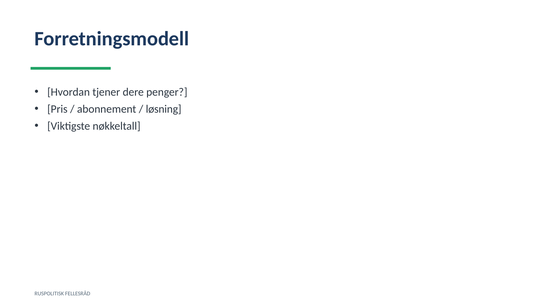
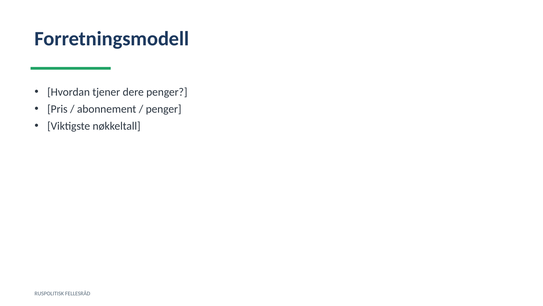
løsning: løsning -> penger (164, 109)
